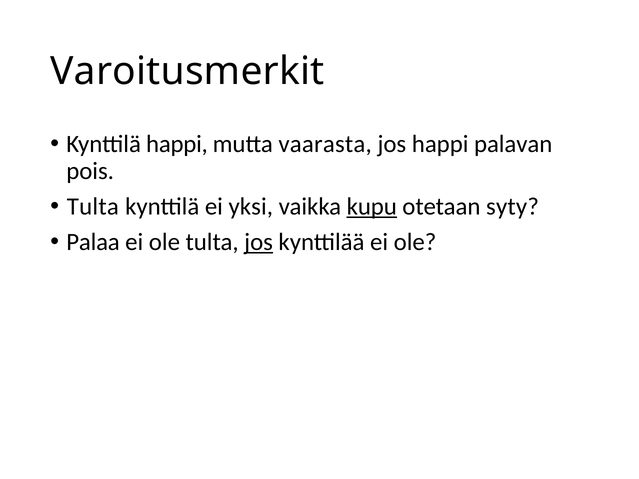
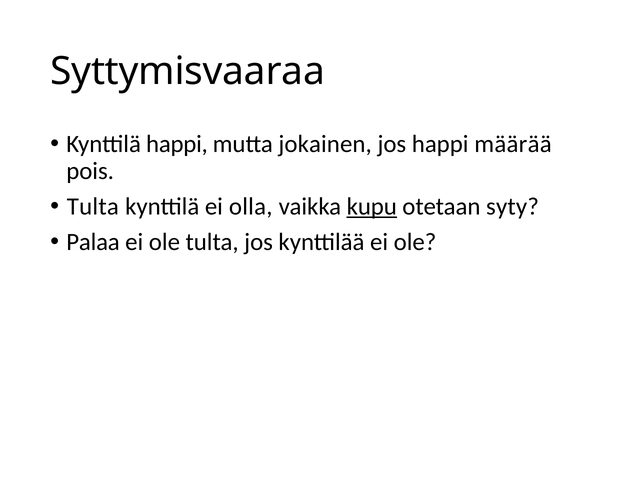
Varoitusmerkit: Varoitusmerkit -> Syttymisvaaraa (188, 72)
vaarasta: vaarasta -> jokainen (325, 144)
palavan: palavan -> määrää (513, 144)
yksi: yksi -> olla (251, 207)
jos underline: present -> none (259, 242)
